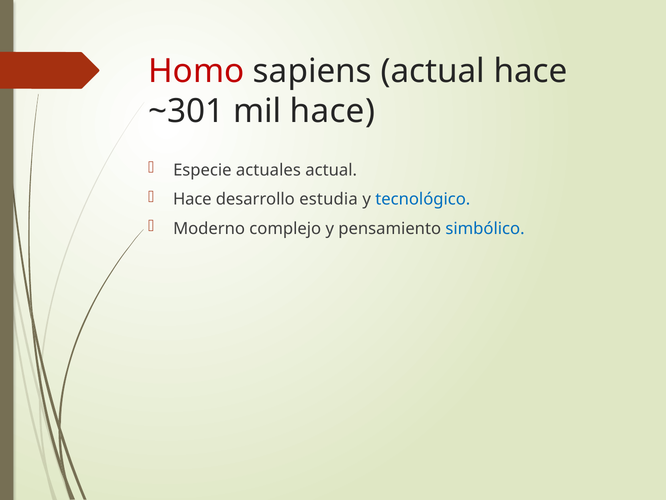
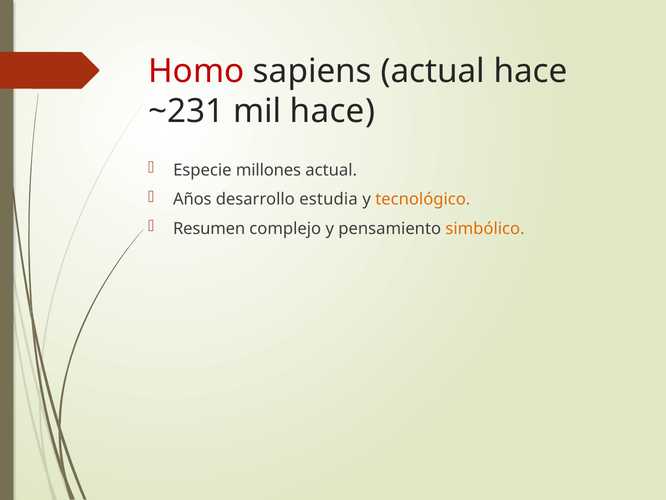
~301: ~301 -> ~231 (186, 111)
actuales: actuales -> millones (268, 170)
Hace: Hace -> Años (192, 199)
tecnológico colour: blue -> orange (423, 199)
Moderno: Moderno -> Resumen (209, 228)
simbólico colour: blue -> orange (485, 228)
